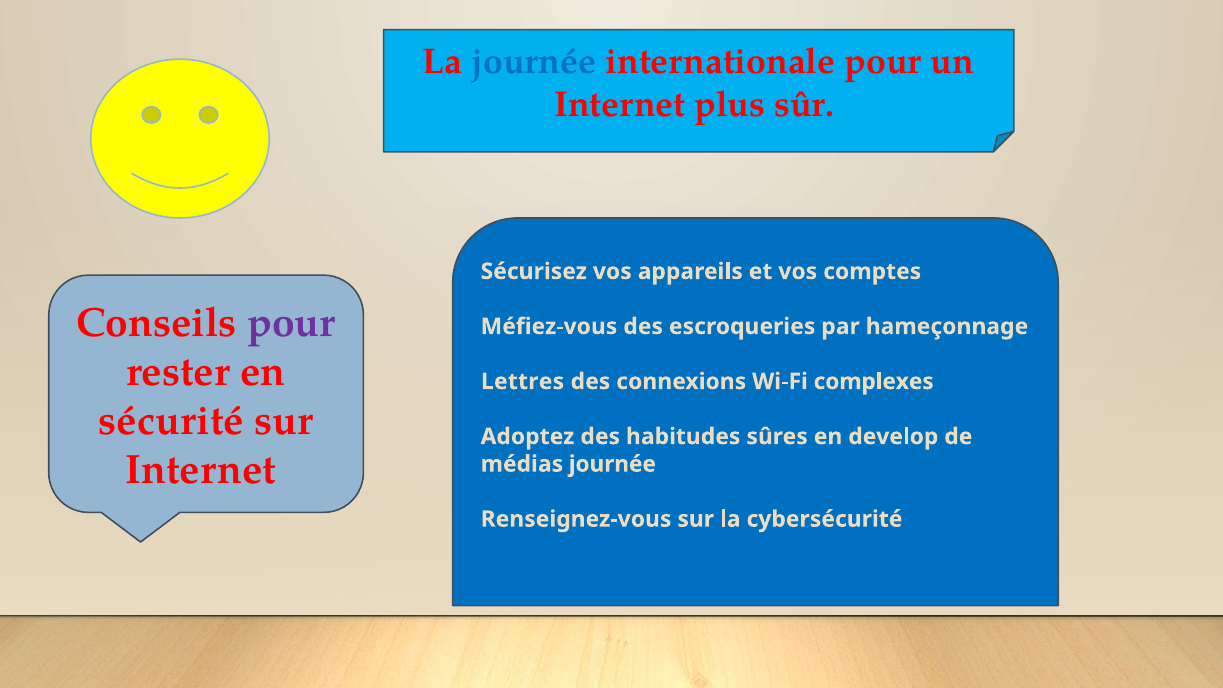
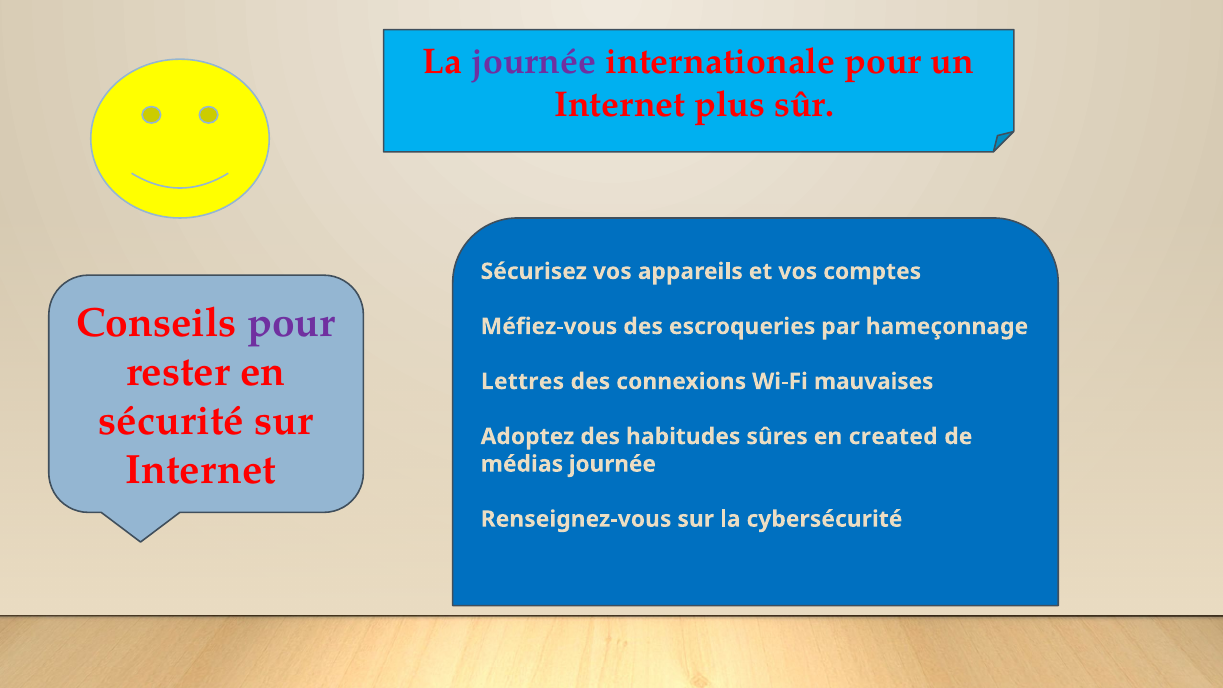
journée colour: blue -> purple (534, 62)
complexes: complexes -> mauvaises (874, 382)
develop: develop -> created (893, 437)
